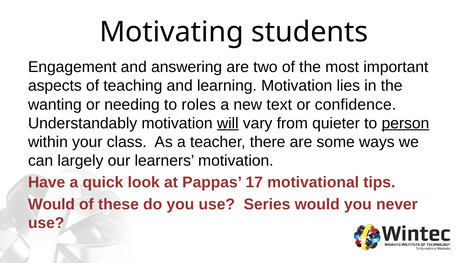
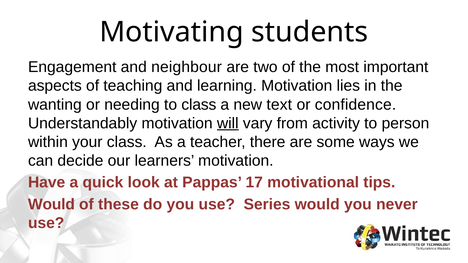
answering: answering -> neighbour (187, 67)
to roles: roles -> class (199, 105)
quieter: quieter -> activity (336, 123)
person underline: present -> none (405, 123)
largely: largely -> decide (80, 161)
